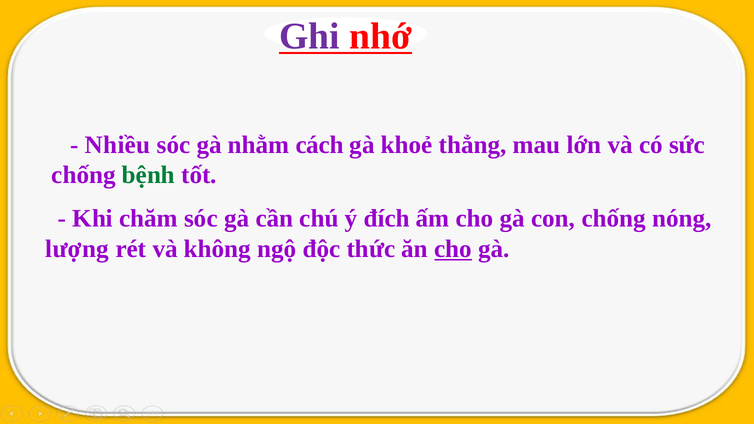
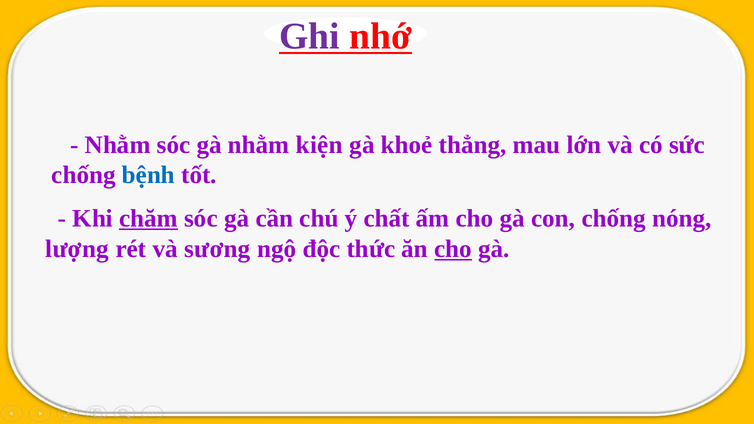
Nhiều: Nhiều -> Nhằm (118, 145)
cách: cách -> kiện (319, 145)
bệnh colour: green -> blue (148, 175)
chăm underline: none -> present (149, 219)
đích: đích -> chất (387, 219)
không: không -> sương (217, 249)
